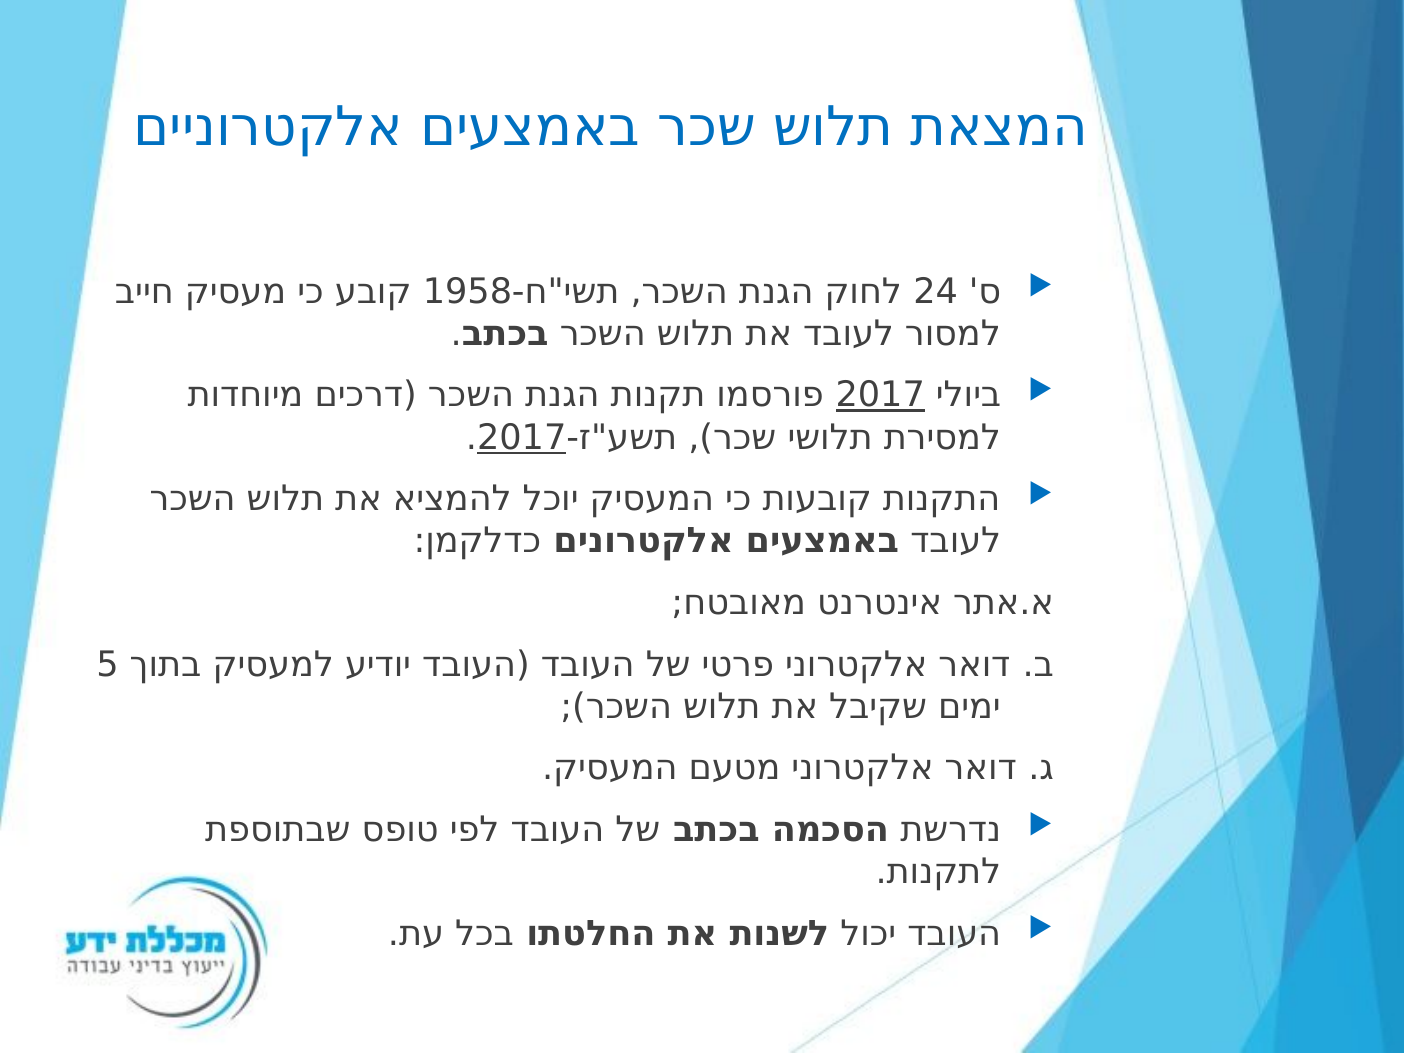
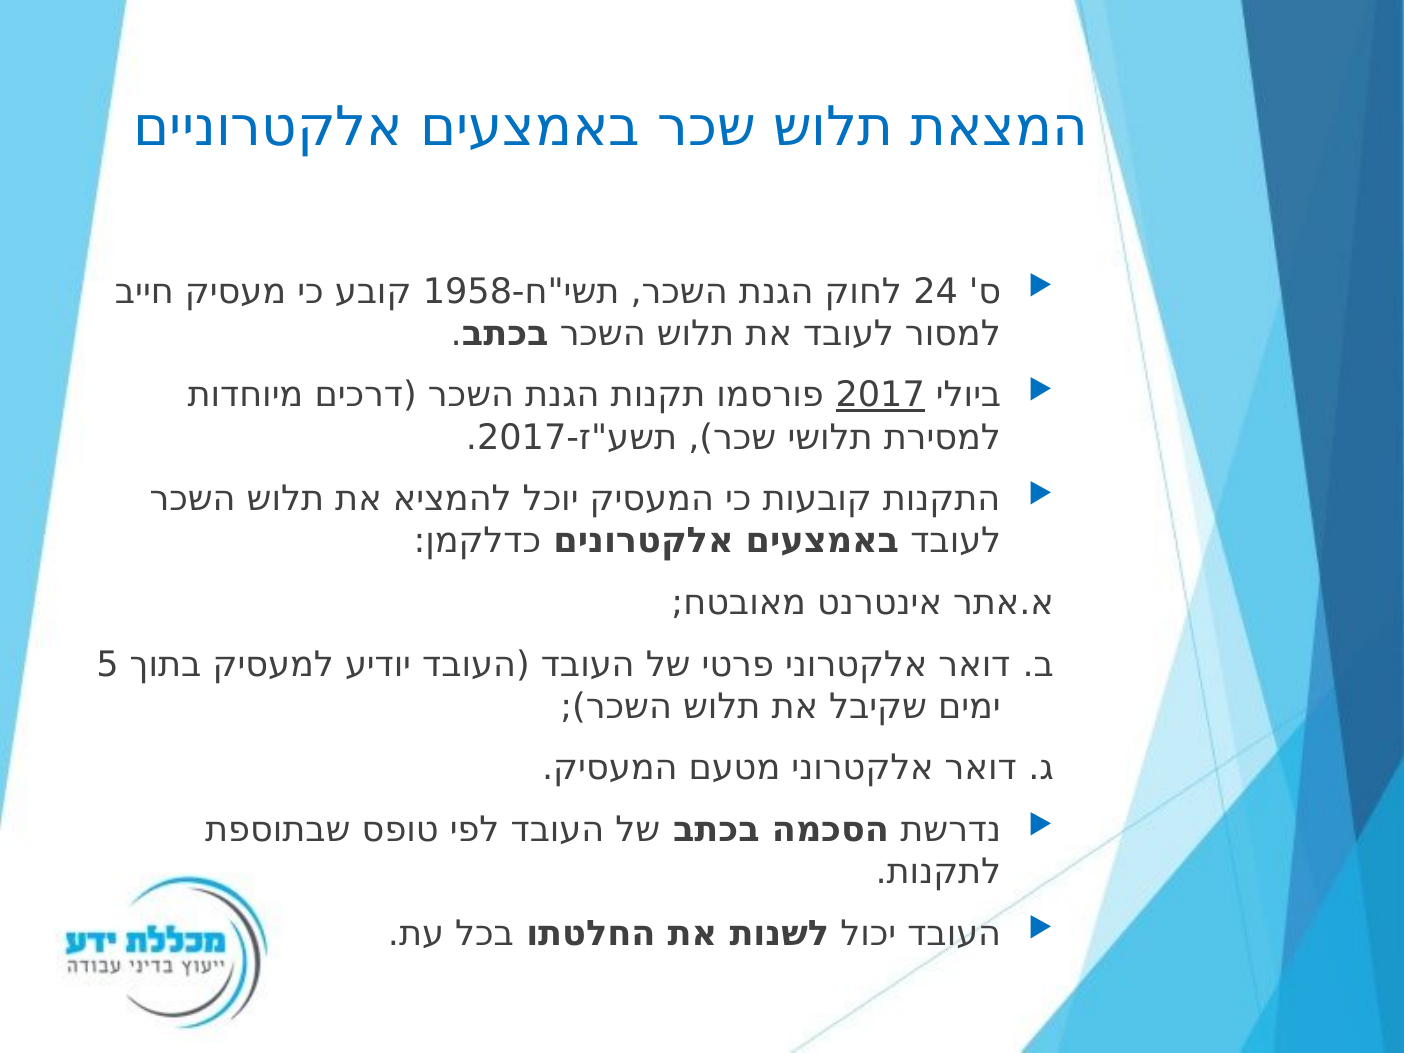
2017 underline: present -> none (522, 438)
